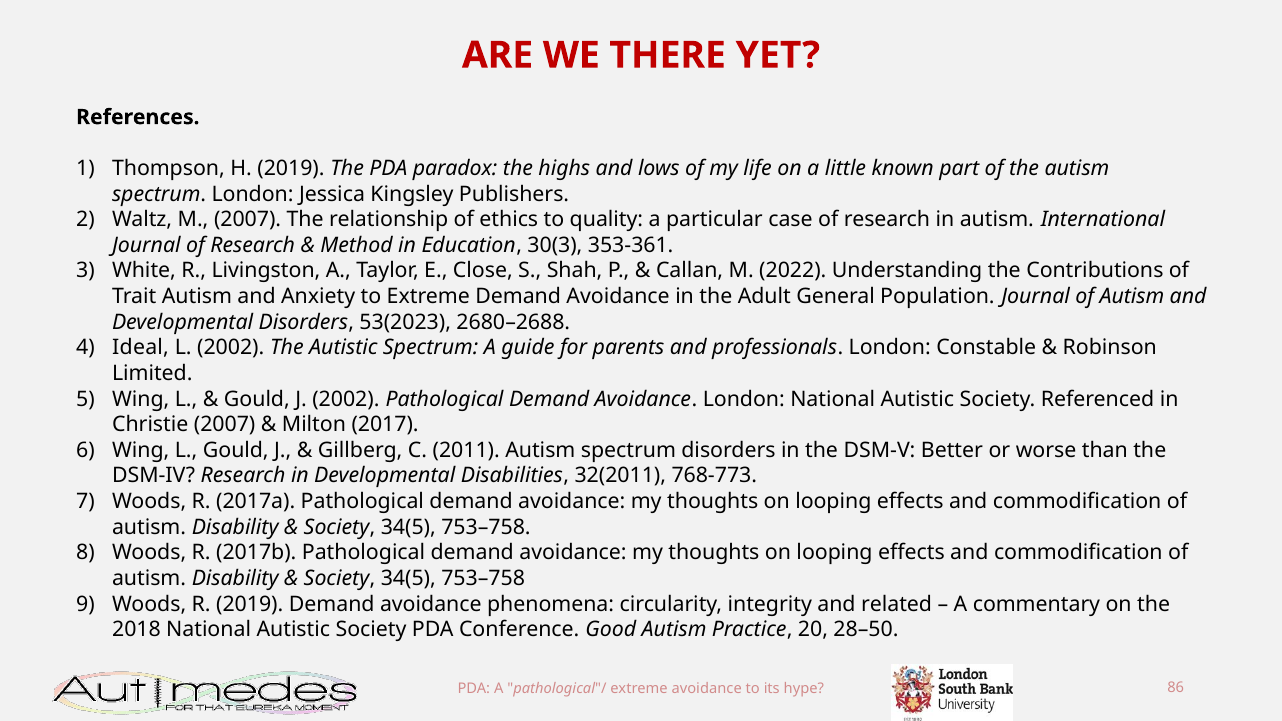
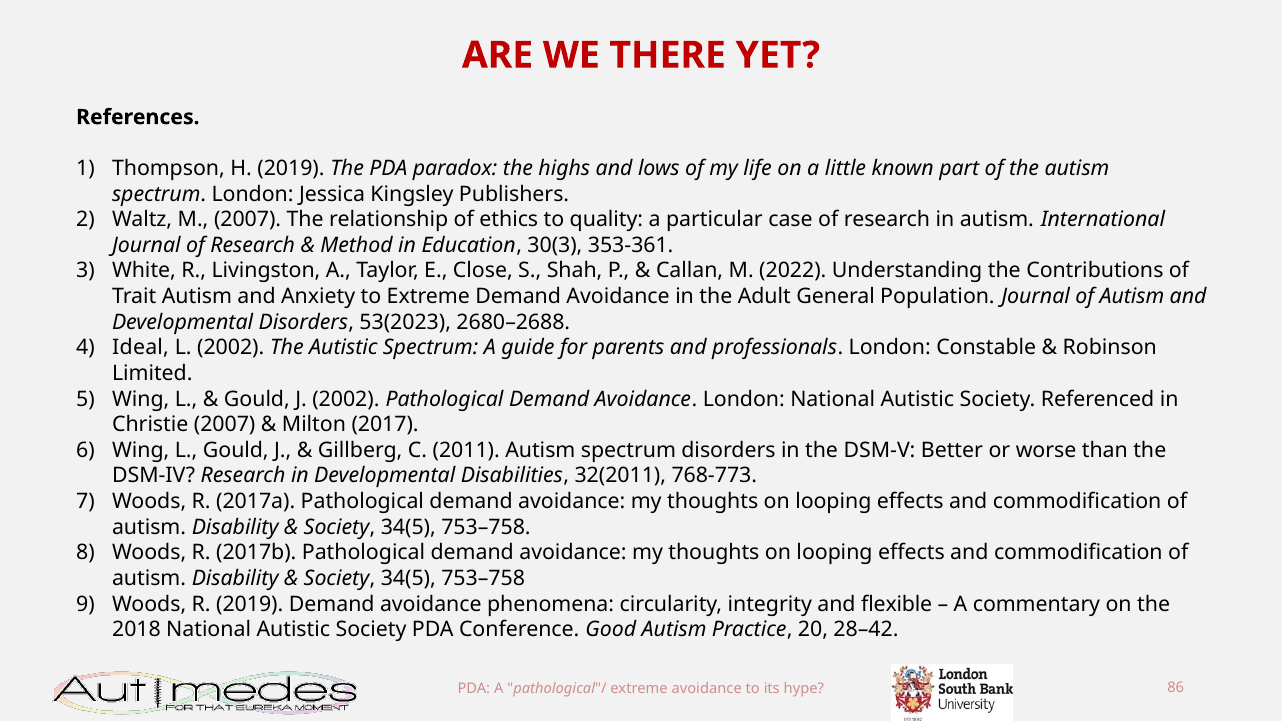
related: related -> flexible (897, 604)
28–50: 28–50 -> 28–42 (866, 630)
